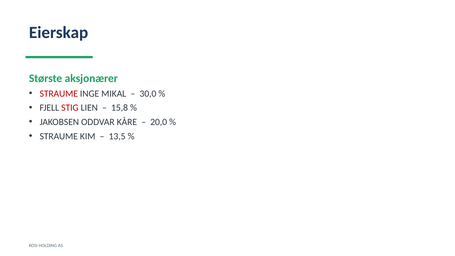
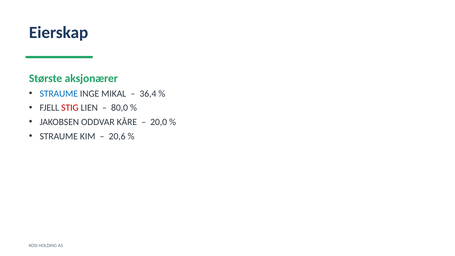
STRAUME colour: red -> blue (59, 94)
30,0: 30,0 -> 36,4 (148, 94)
15,8: 15,8 -> 80,0 (120, 108)
13,5: 13,5 -> 20,6 (117, 136)
